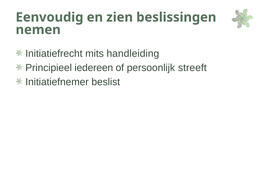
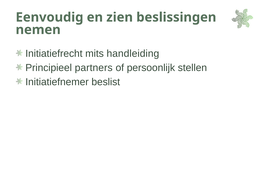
iedereen: iedereen -> partners (94, 68)
streeft: streeft -> stellen (192, 68)
